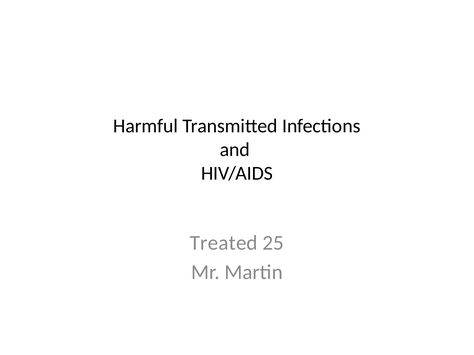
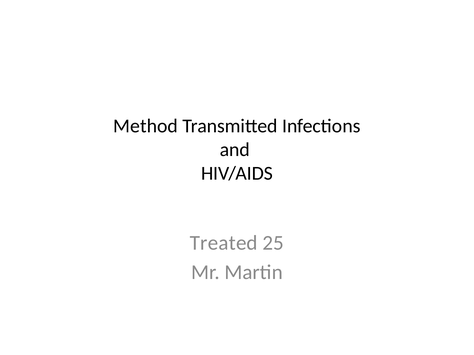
Harmful: Harmful -> Method (146, 126)
